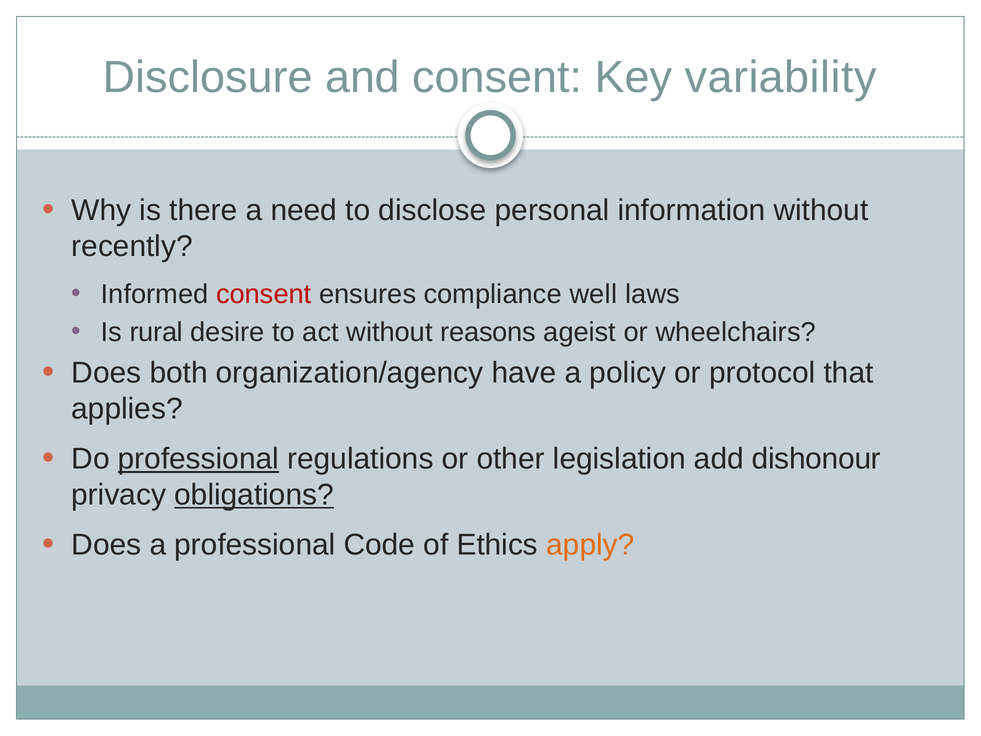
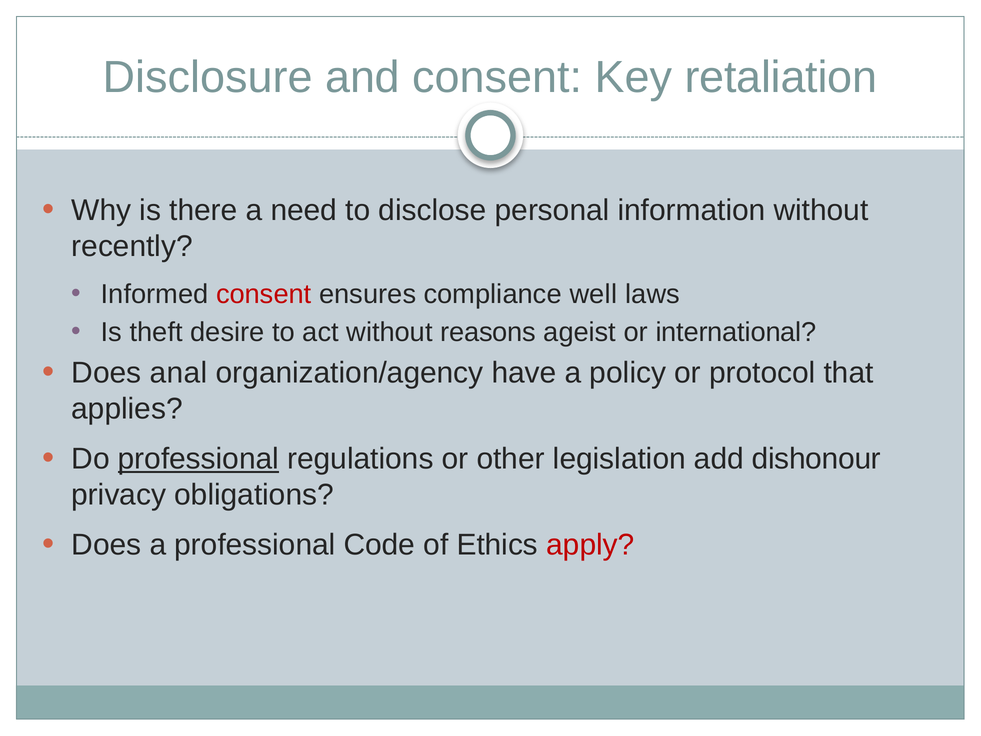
variability: variability -> retaliation (781, 77)
rural: rural -> theft (156, 332)
wheelchairs: wheelchairs -> international (736, 332)
both: both -> anal (178, 373)
obligations underline: present -> none (254, 495)
apply colour: orange -> red (590, 545)
